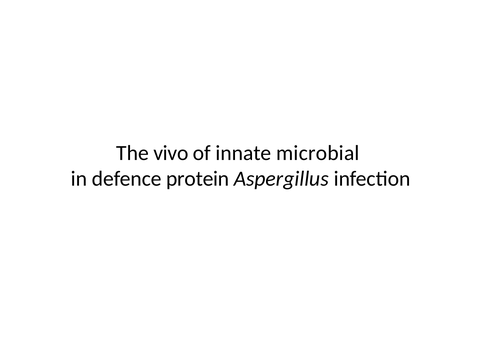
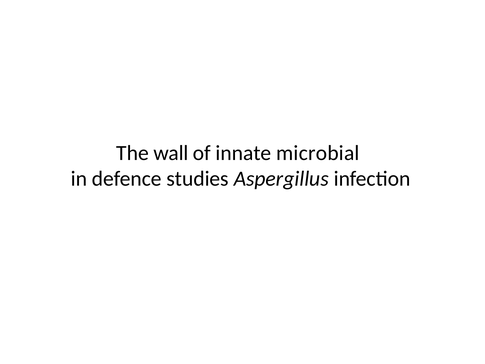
vivo: vivo -> wall (171, 153)
protein: protein -> studies (198, 179)
